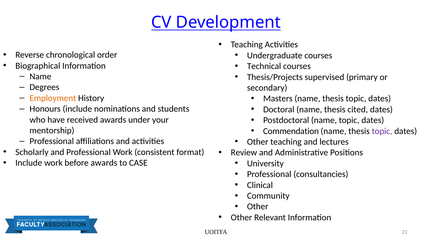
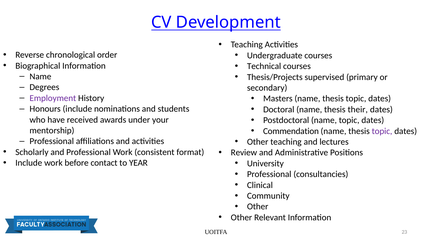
Employment colour: orange -> purple (53, 98)
cited: cited -> their (358, 109)
before awards: awards -> contact (104, 163)
CASE: CASE -> YEAR (138, 163)
